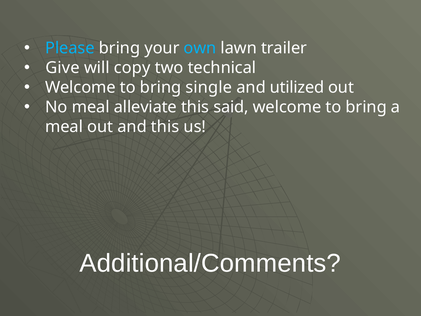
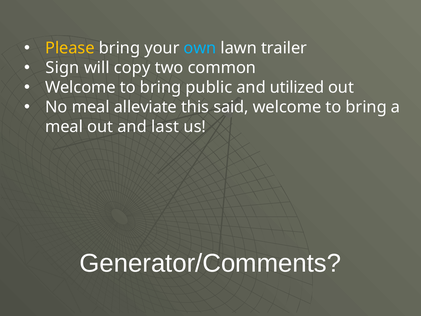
Please colour: light blue -> yellow (70, 48)
Give: Give -> Sign (62, 68)
technical: technical -> common (222, 68)
single: single -> public (209, 87)
and this: this -> last (165, 127)
Additional/Comments: Additional/Comments -> Generator/Comments (210, 263)
